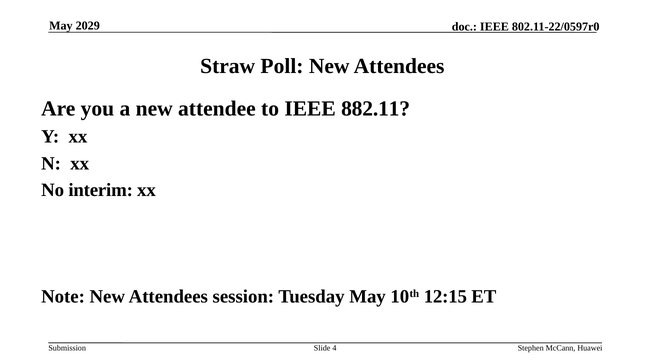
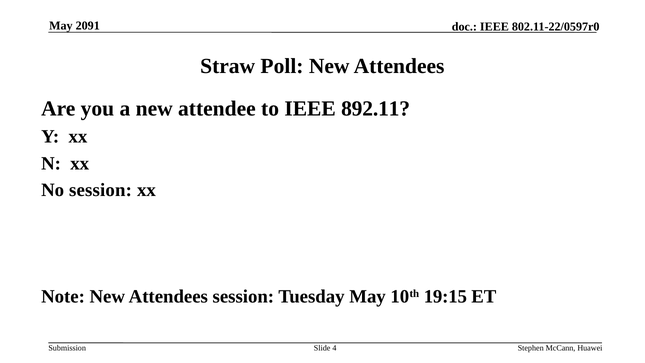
2029: 2029 -> 2091 (88, 26)
882.11: 882.11 -> 892.11 (376, 109)
No interim: interim -> session (100, 190)
12:15: 12:15 -> 19:15 (445, 296)
